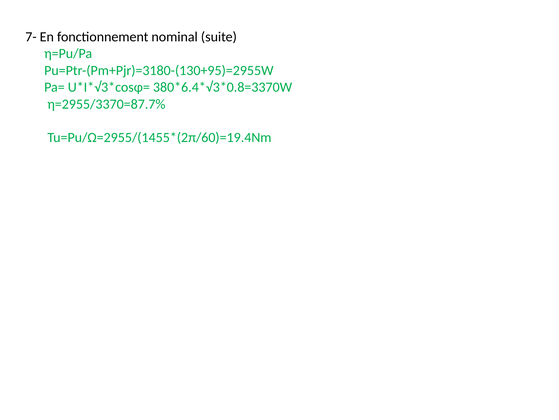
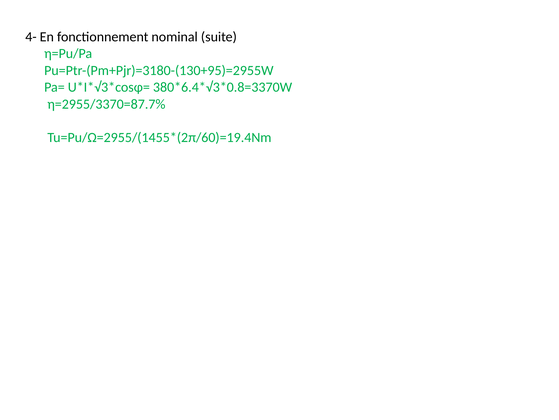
7-: 7- -> 4- (31, 37)
